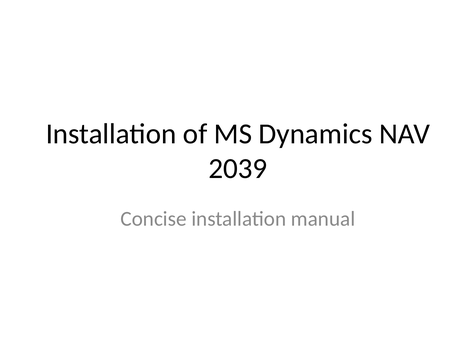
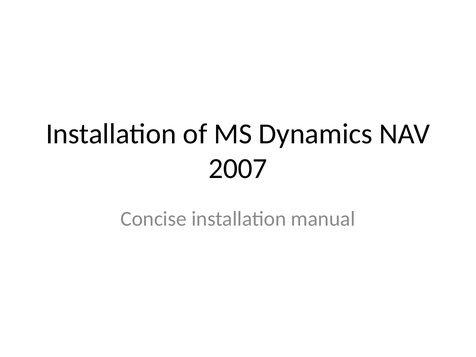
2039: 2039 -> 2007 (238, 169)
